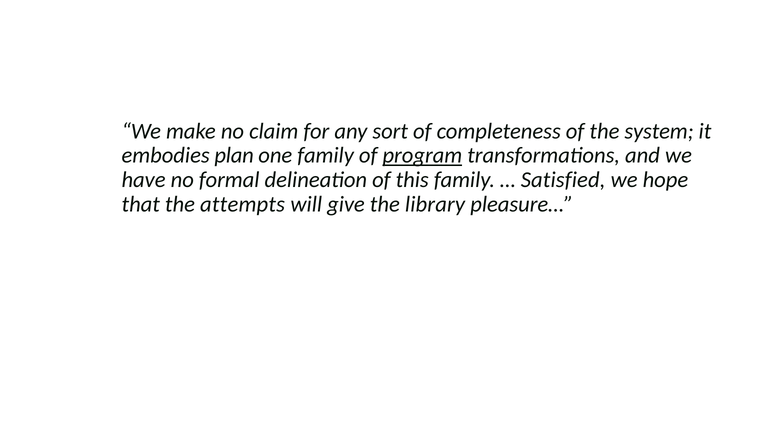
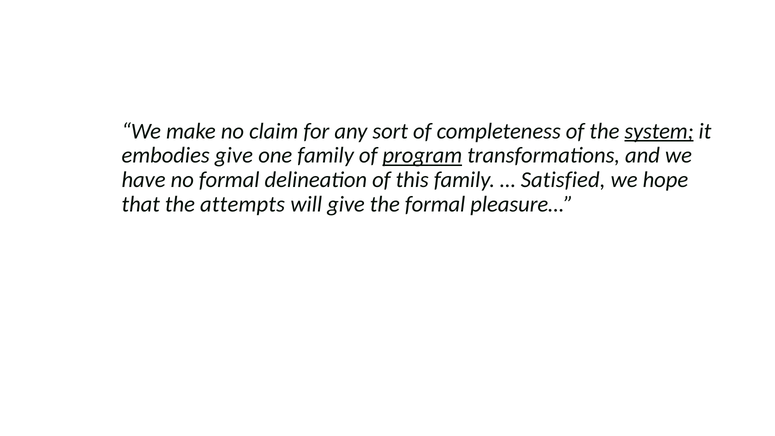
system underline: none -> present (659, 131)
embodies plan: plan -> give (234, 155)
the library: library -> formal (435, 204)
